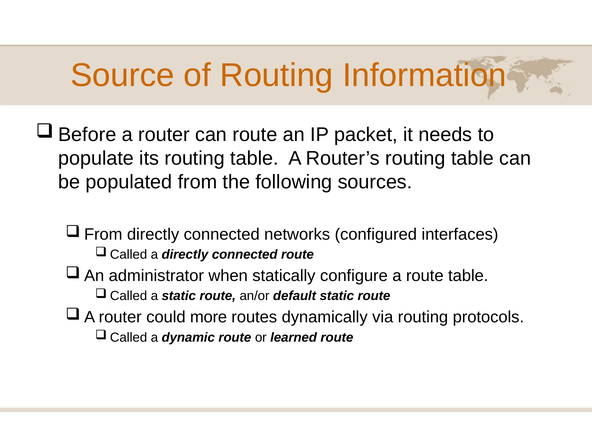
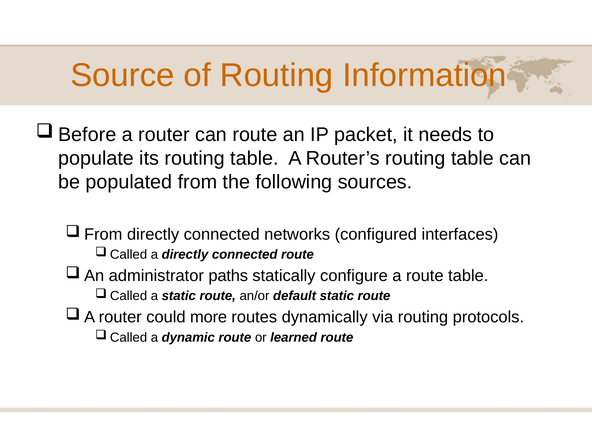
when: when -> paths (228, 276)
